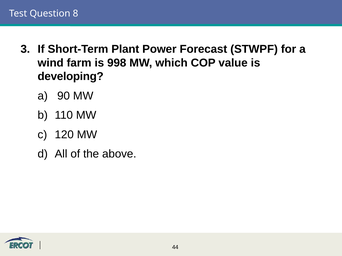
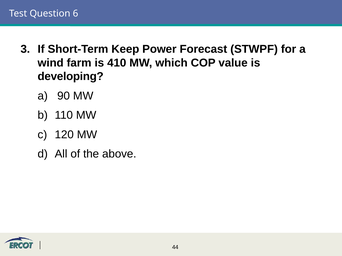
8: 8 -> 6 (76, 13)
Plant: Plant -> Keep (125, 49)
998: 998 -> 410 (117, 63)
